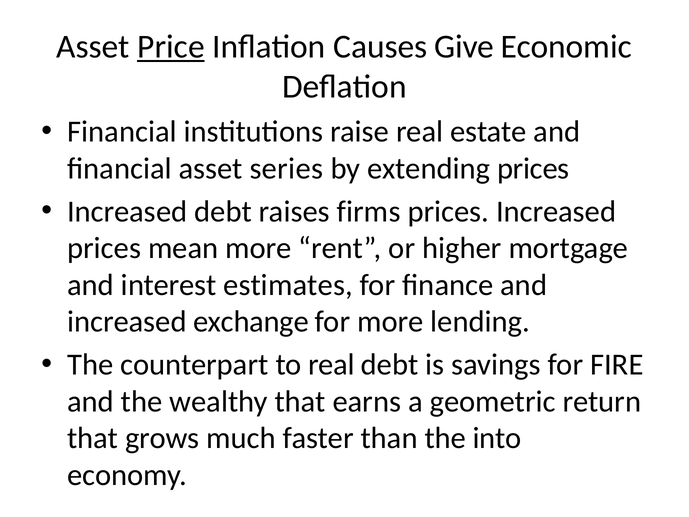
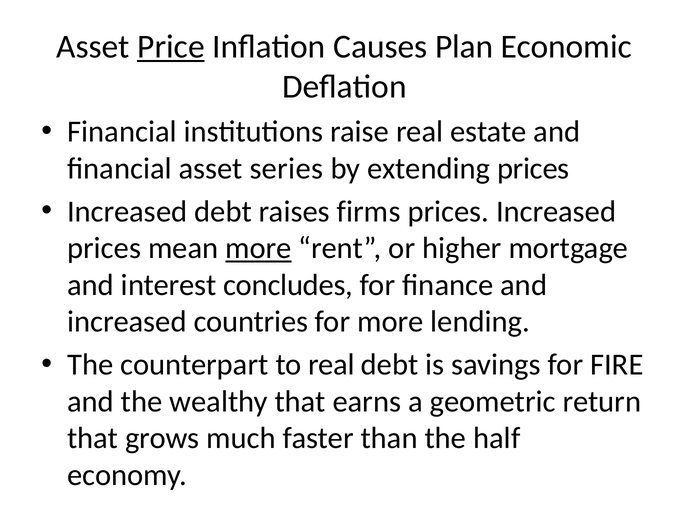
Give: Give -> Plan (464, 47)
more underline: none -> present (258, 248)
estimates: estimates -> concludes (288, 285)
exchange: exchange -> countries (251, 322)
into: into -> half (497, 438)
